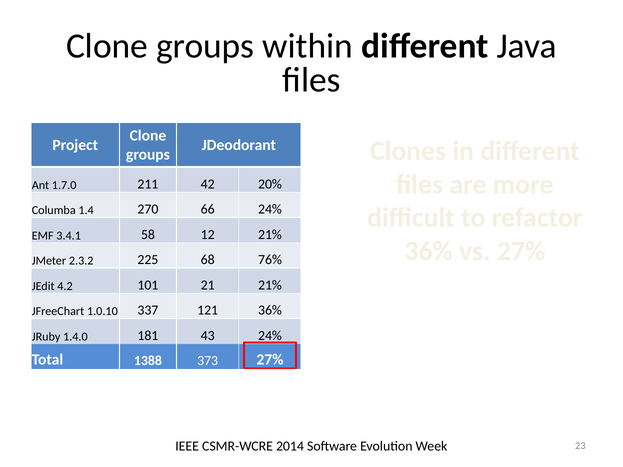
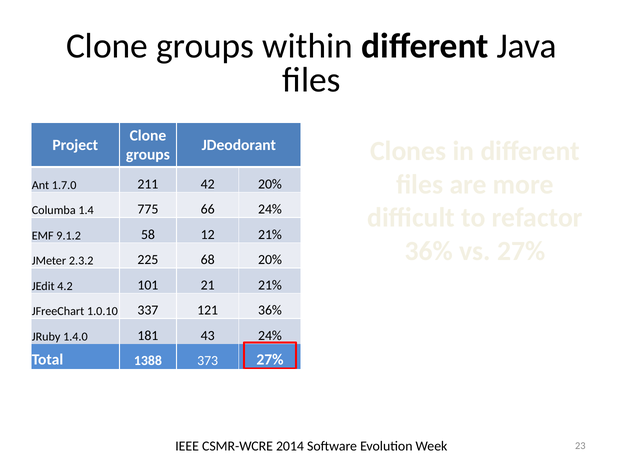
270: 270 -> 775 (148, 209)
3.4.1: 3.4.1 -> 9.1.2 (69, 236)
68 76%: 76% -> 20% (270, 260)
